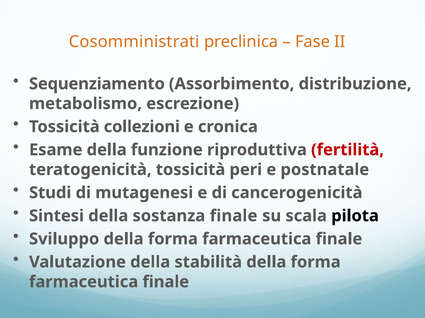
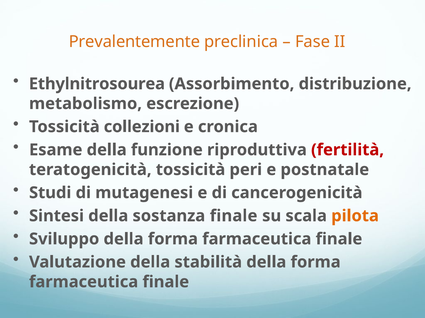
Cosomministrati: Cosomministrati -> Prevalentemente (134, 42)
Sequenziamento: Sequenziamento -> Ethylnitrosourea (97, 84)
pilota colour: black -> orange (355, 216)
